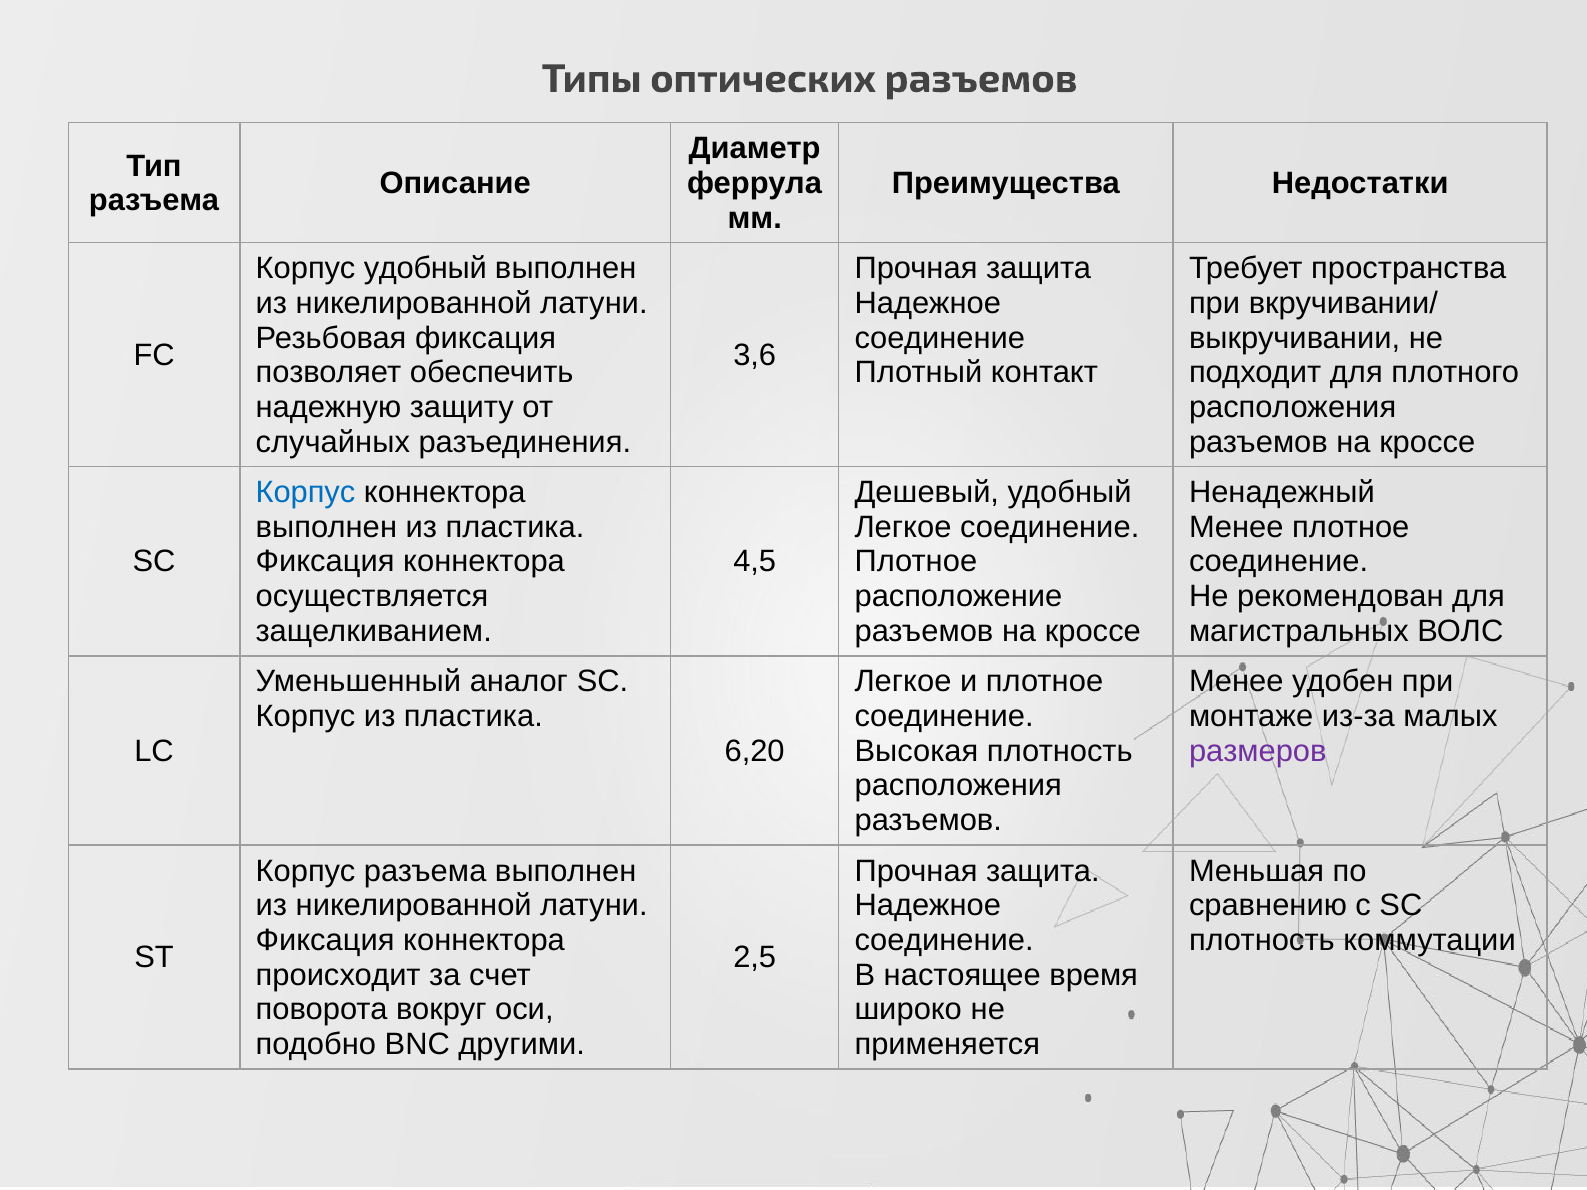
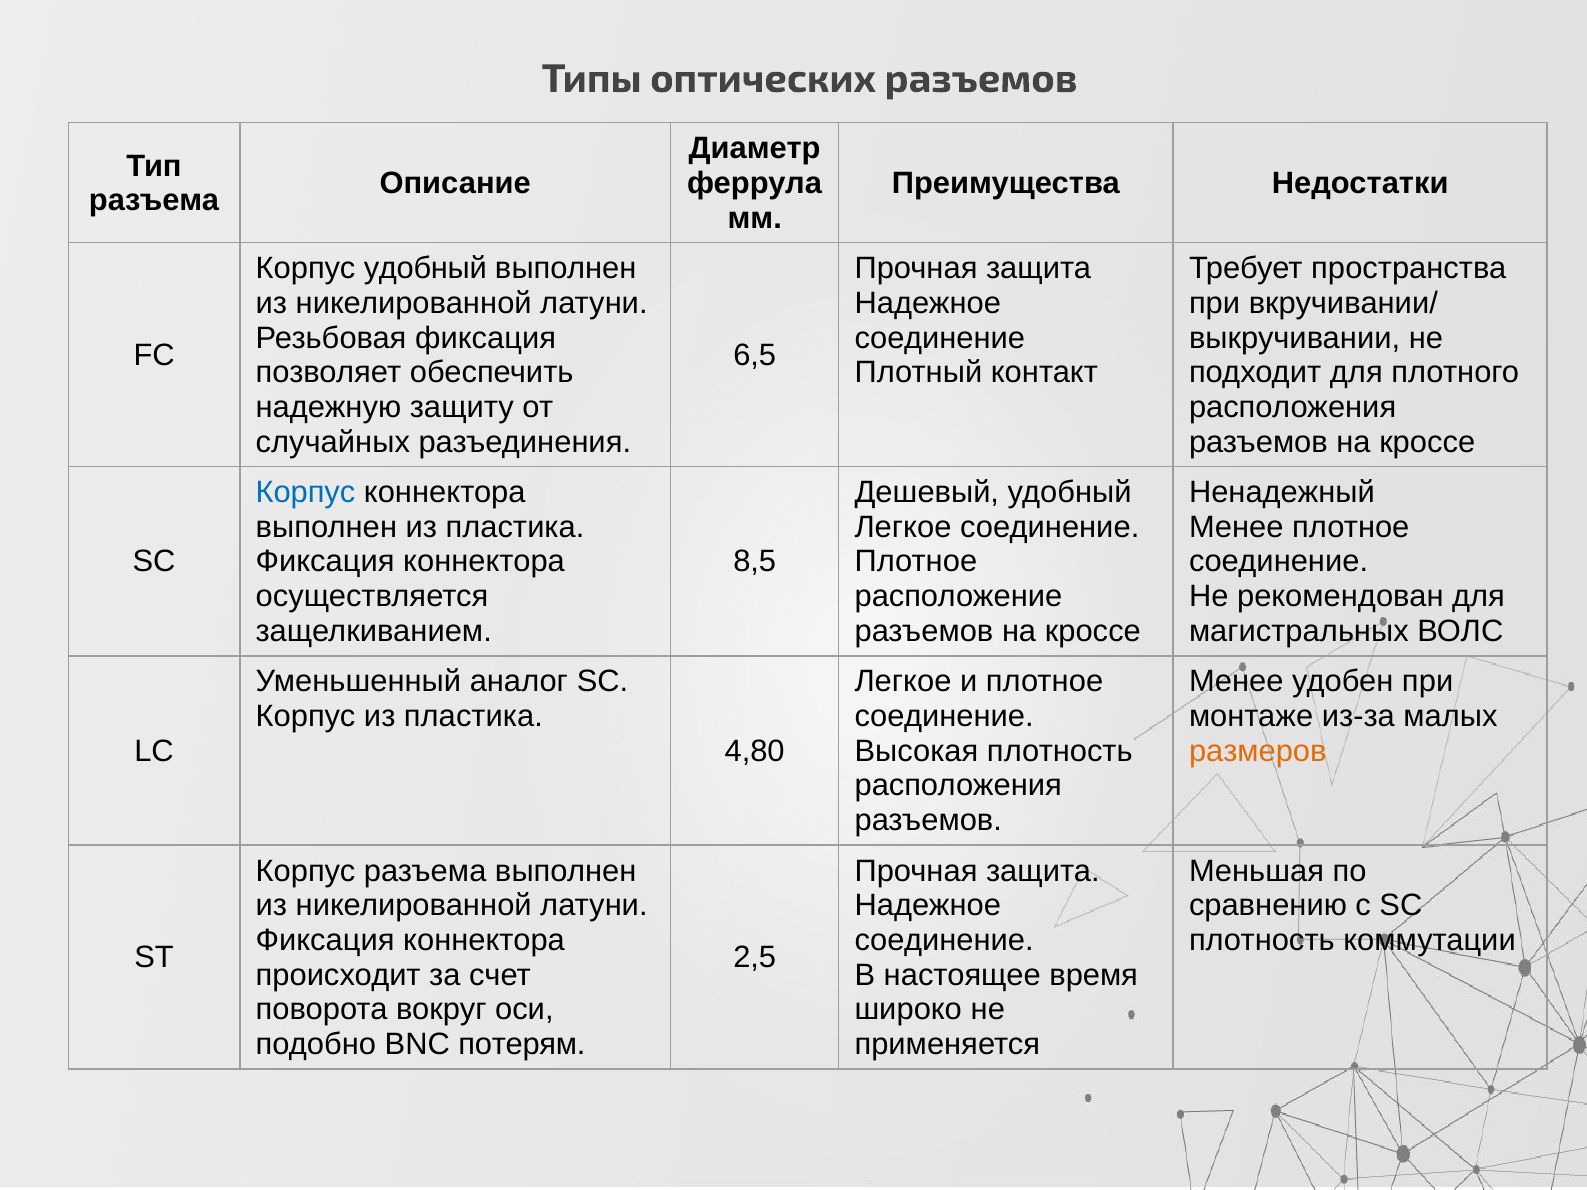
3,6: 3,6 -> 6,5 (755, 355)
4,5: 4,5 -> 8,5 (755, 562)
6,20: 6,20 -> 4,80 (755, 751)
размеров colour: purple -> orange (1258, 751)
другими: другими -> потерям (522, 1045)
